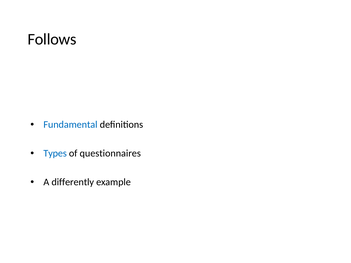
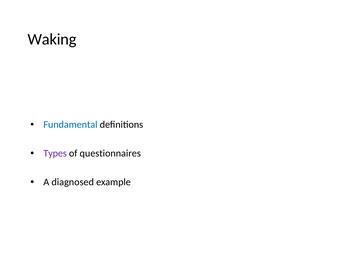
Follows: Follows -> Waking (52, 39)
Types colour: blue -> purple (55, 154)
differently: differently -> diagnosed (73, 182)
